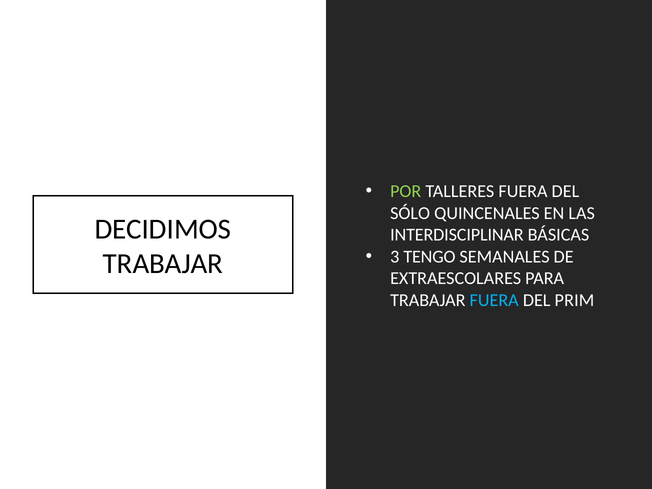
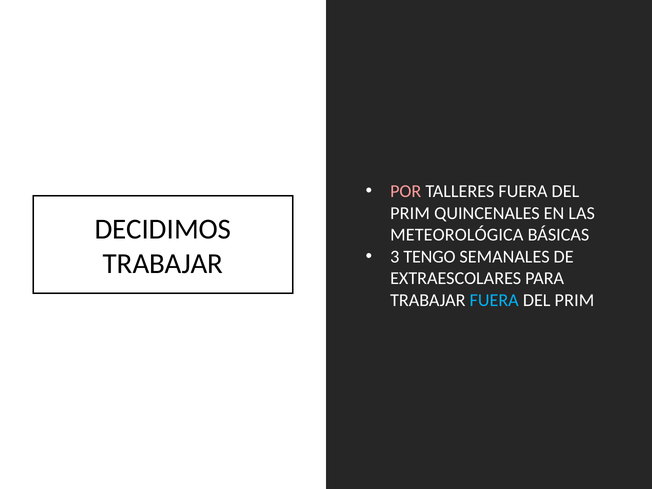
POR colour: light green -> pink (406, 191)
SÓLO: SÓLO -> PRIM (410, 213)
INTERDISCIPLINAR: INTERDISCIPLINAR -> METEOROLÓGICA (457, 235)
